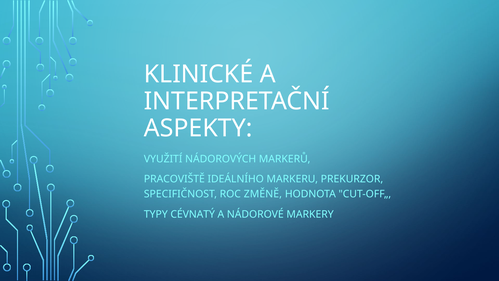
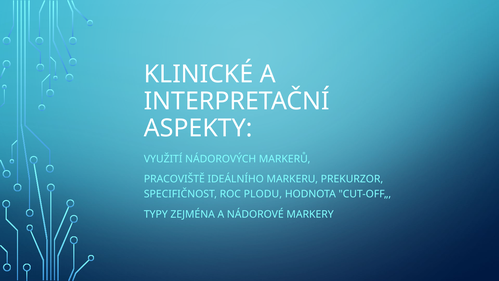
ZMĚNĚ: ZMĚNĚ -> PLODU (263, 194)
CÉVNATÝ: CÉVNATÝ -> ZEJMÉNA (193, 214)
